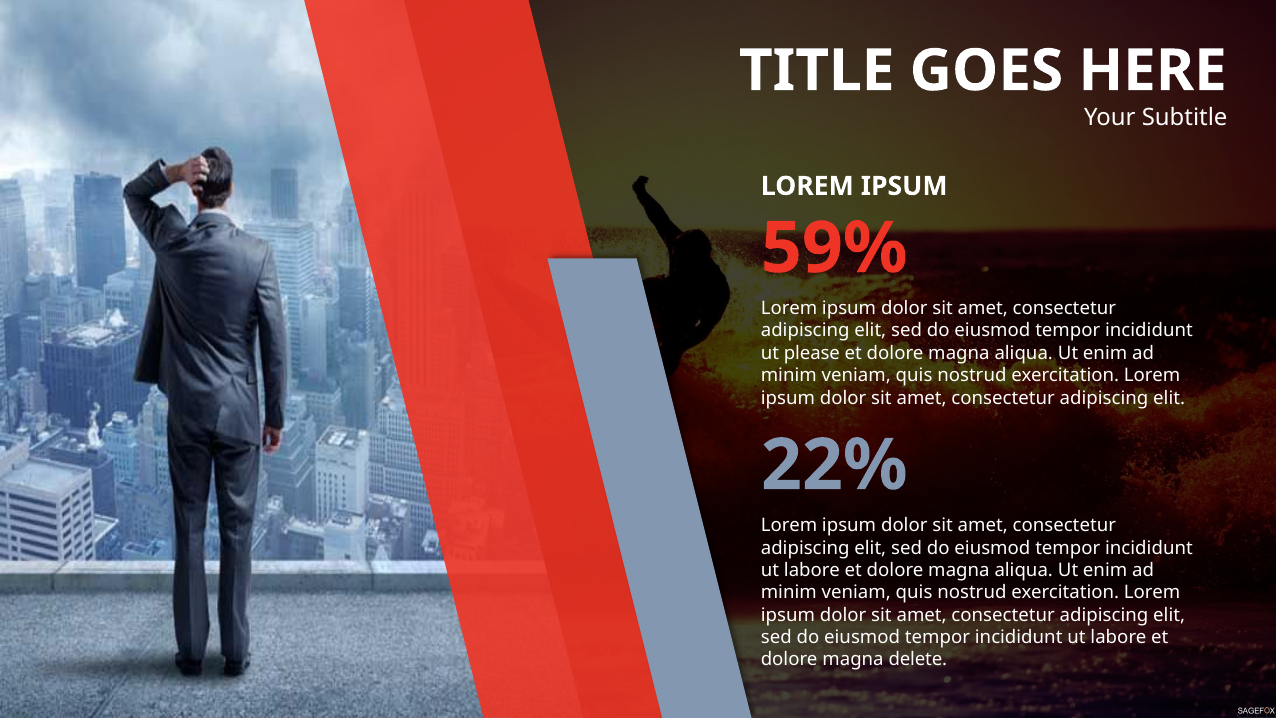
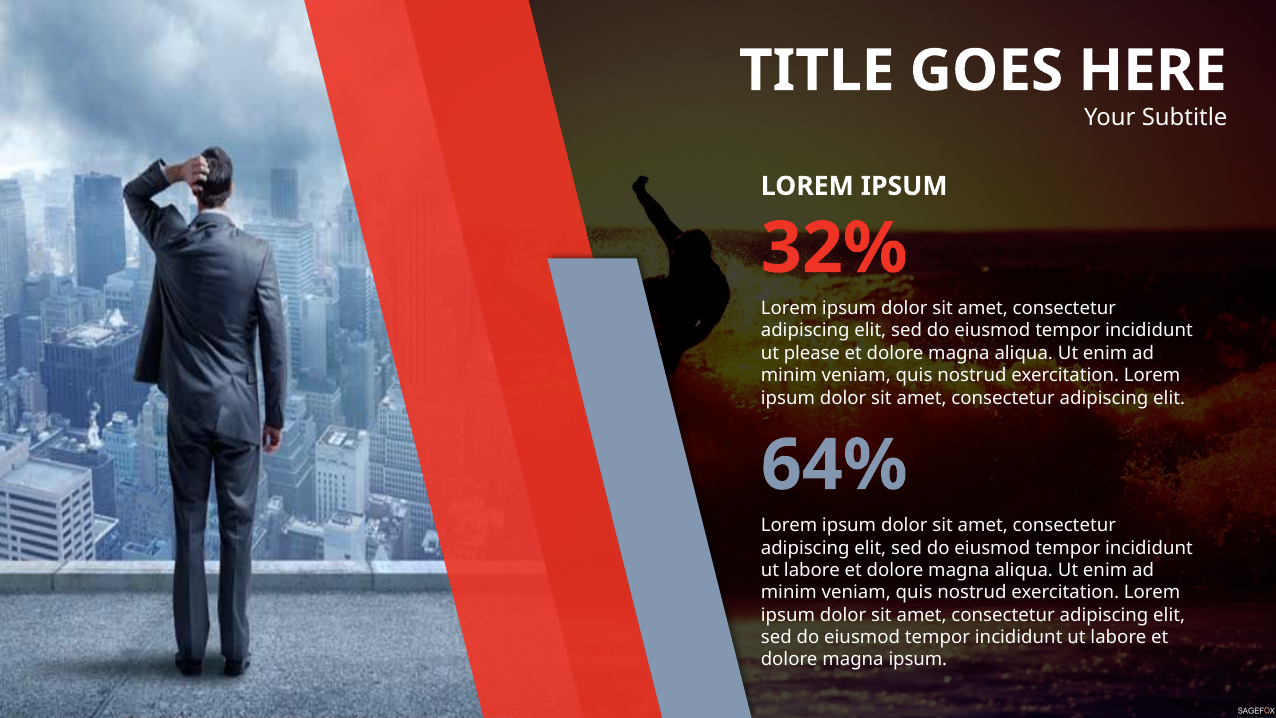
59%: 59% -> 32% (834, 248)
22%: 22% -> 64% (834, 465)
magna delete: delete -> ipsum (918, 659)
